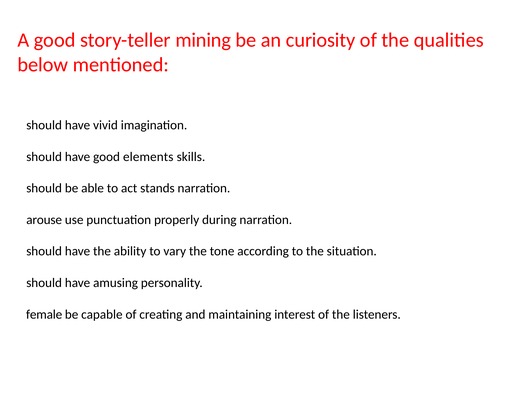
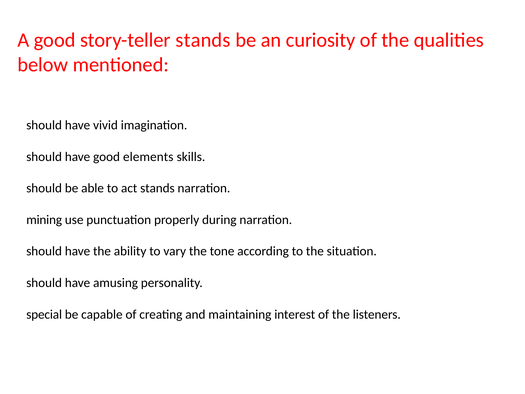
story-teller mining: mining -> stands (203, 40)
arouse: arouse -> mining (44, 220)
female: female -> special (44, 314)
